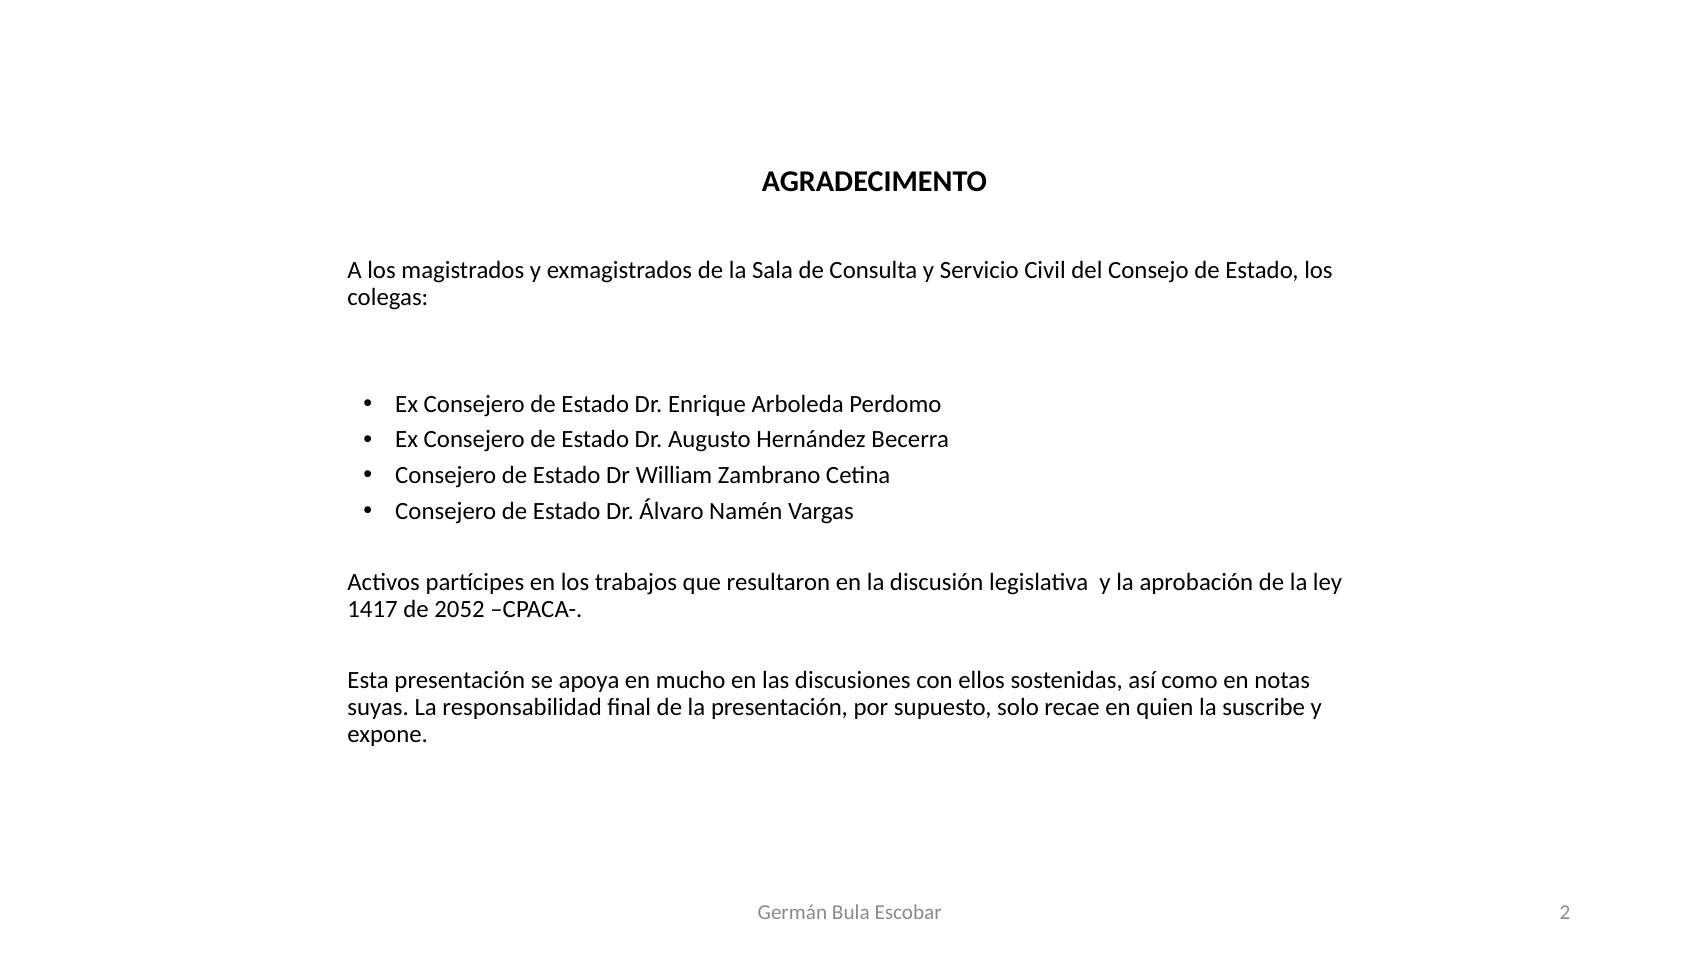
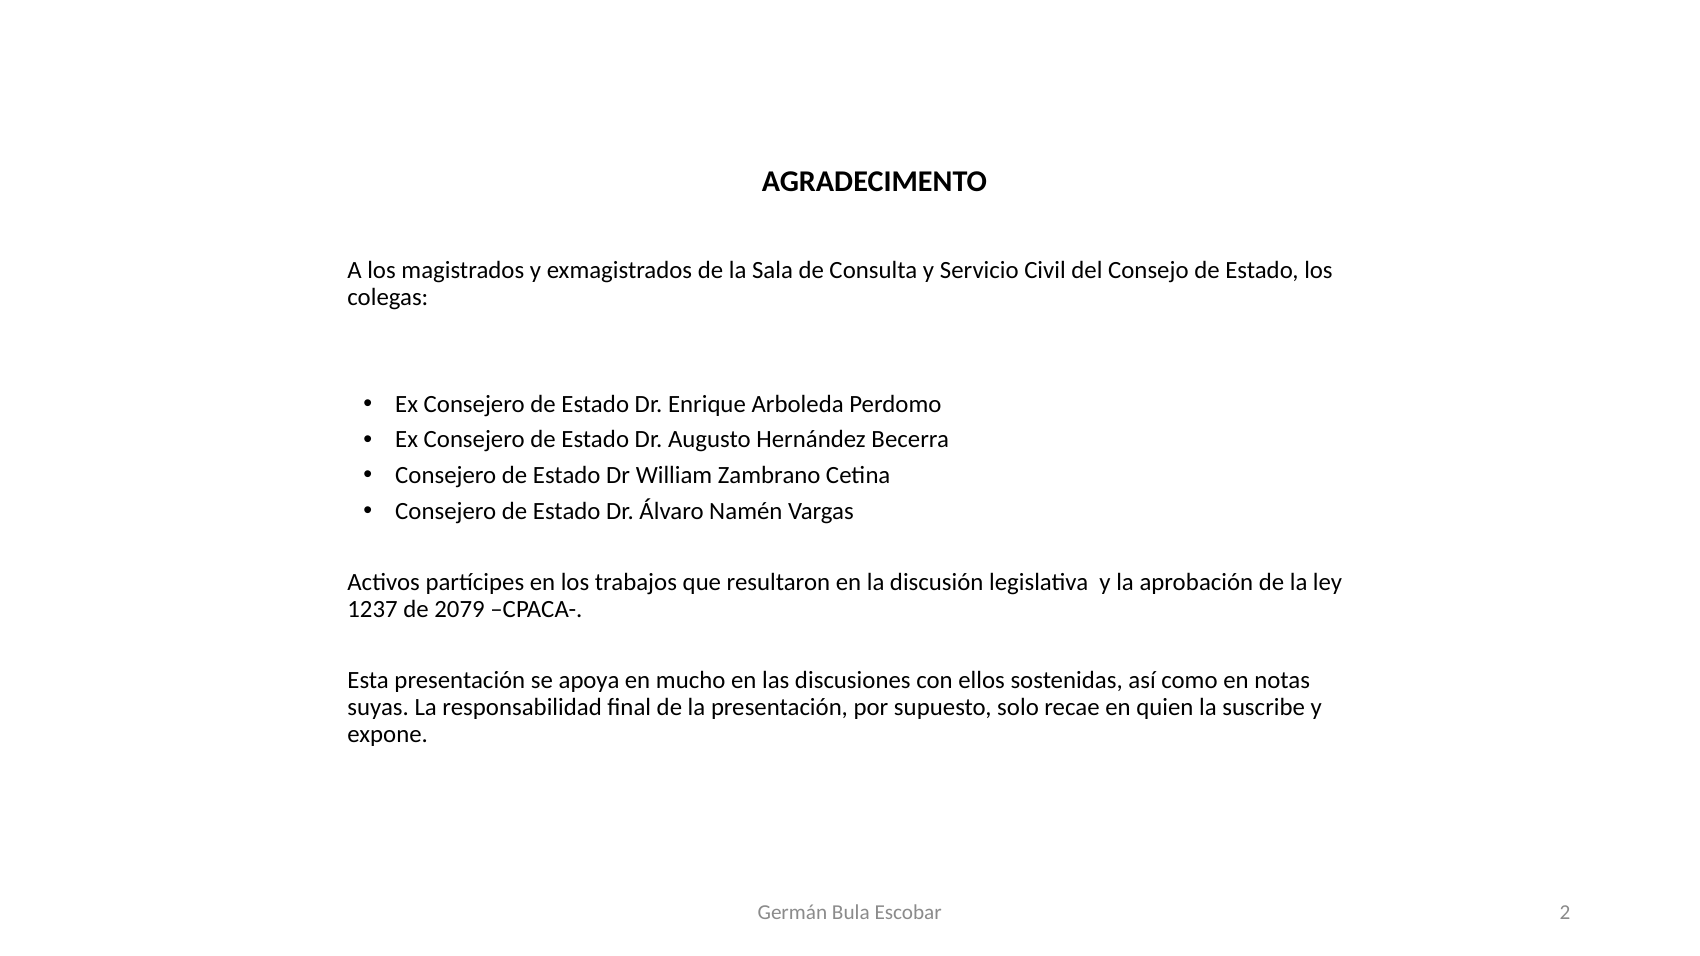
1417: 1417 -> 1237 (373, 609)
2052: 2052 -> 2079 (459, 609)
